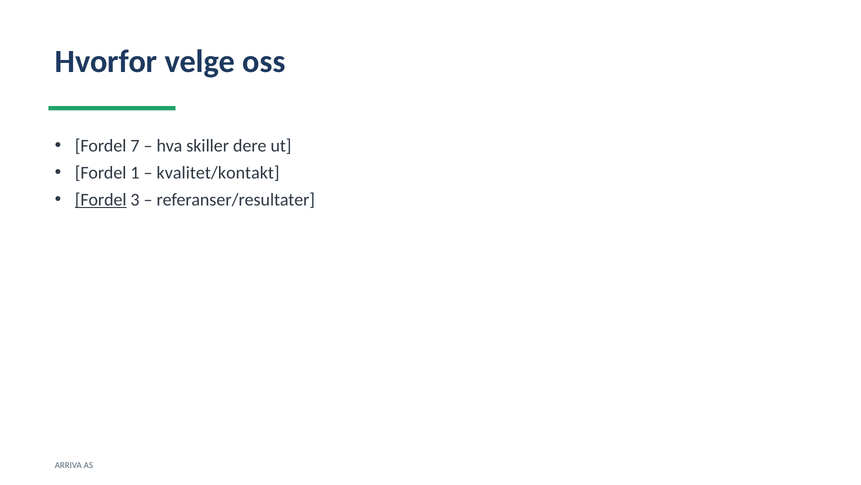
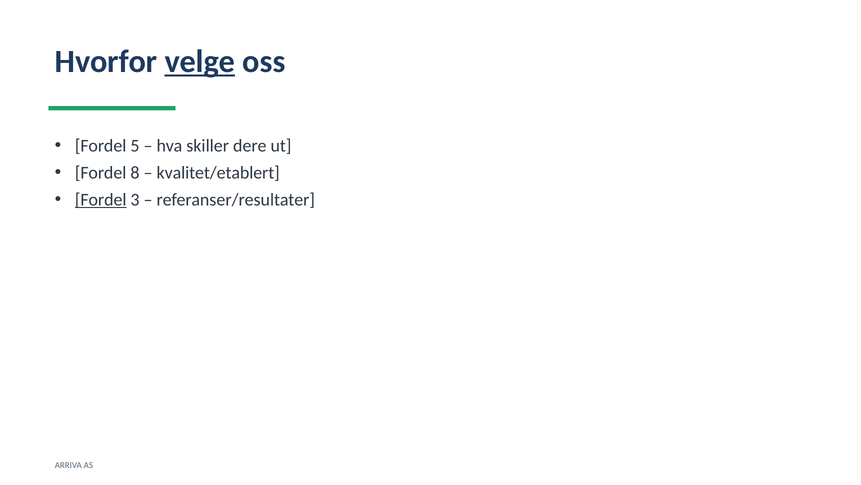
velge underline: none -> present (200, 61)
7: 7 -> 5 (135, 146)
1: 1 -> 8 (135, 173)
kvalitet/kontakt: kvalitet/kontakt -> kvalitet/etablert (218, 173)
